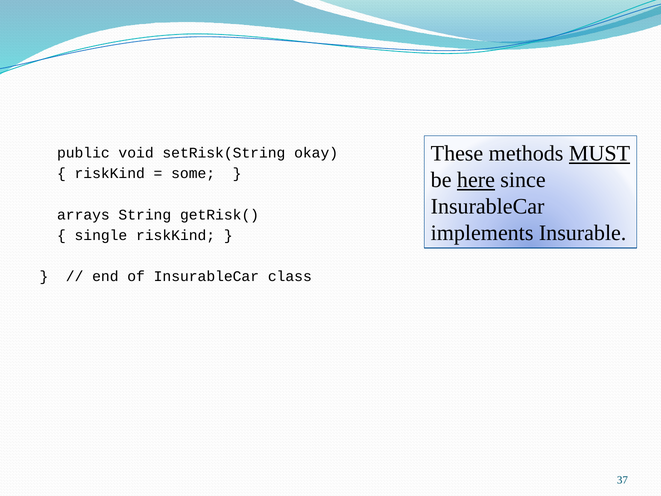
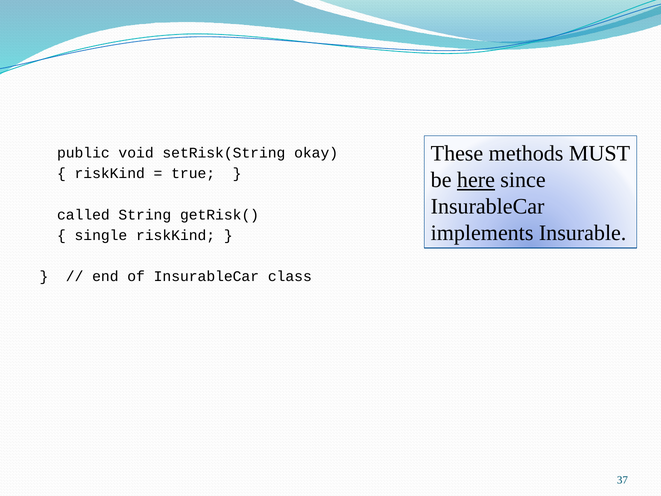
MUST underline: present -> none (600, 154)
some: some -> true (193, 174)
arrays: arrays -> called (83, 215)
